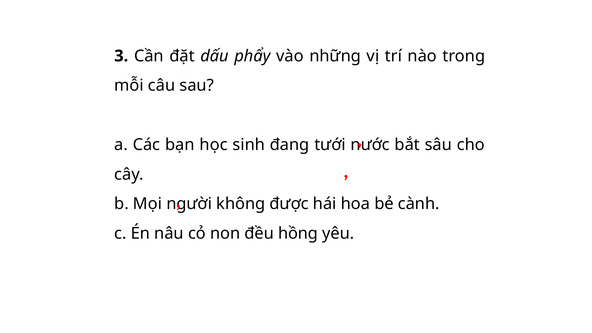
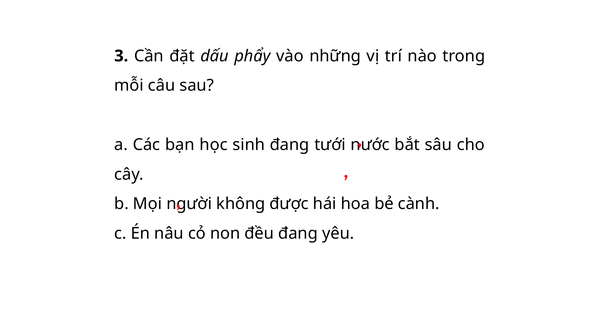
đều hồng: hồng -> đang (298, 233)
